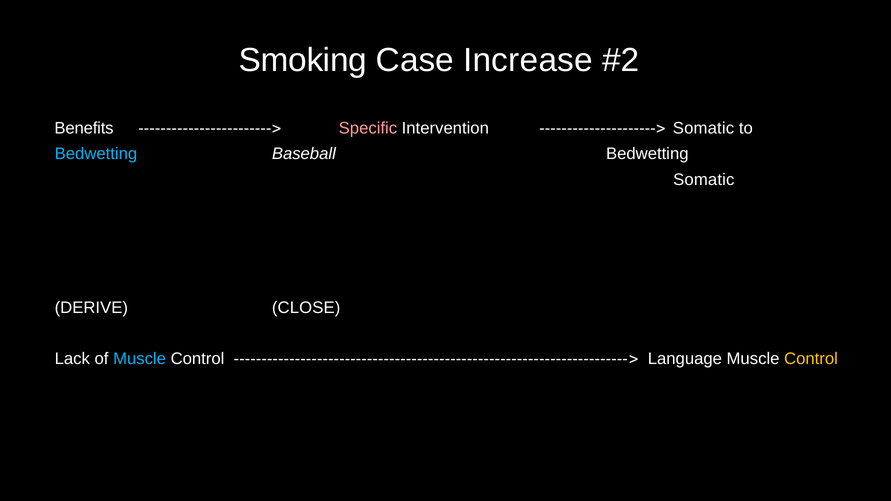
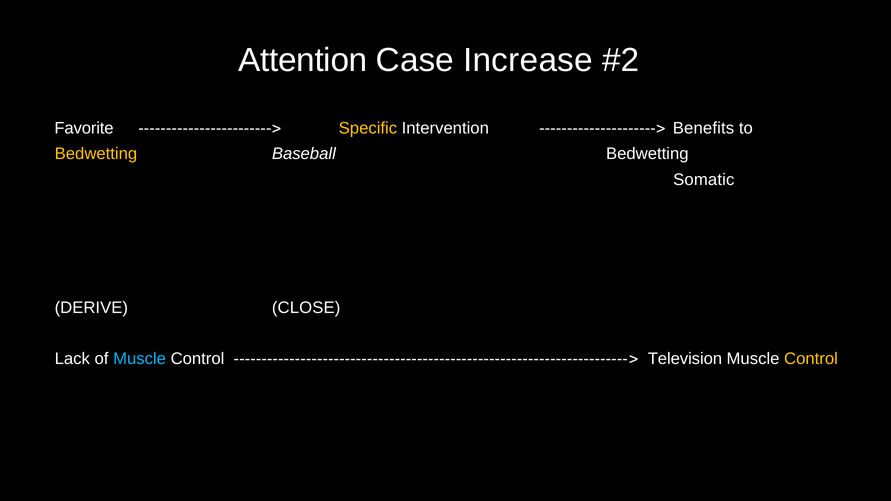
Smoking: Smoking -> Attention (303, 60)
Benefits: Benefits -> Favorite (84, 128)
Specific colour: pink -> yellow (368, 128)
Somatic: Somatic -> Benefits (703, 128)
Bedwetting colour: light blue -> yellow (96, 154)
Language: Language -> Television (685, 359)
